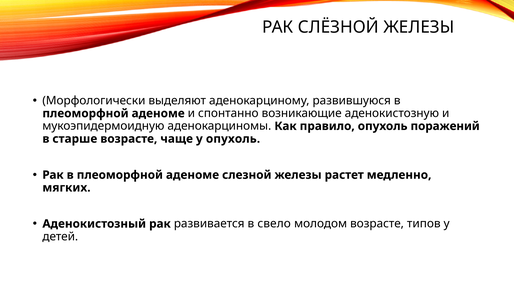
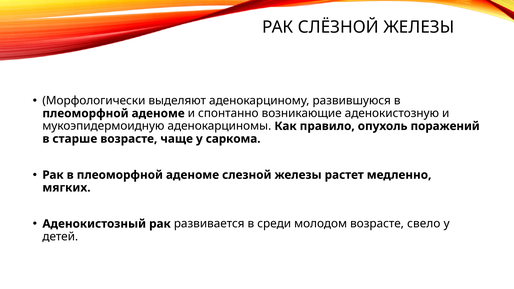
у опухоль: опухоль -> саркома (233, 139)
свело: свело -> среди (274, 224)
типов: типов -> свело (424, 224)
